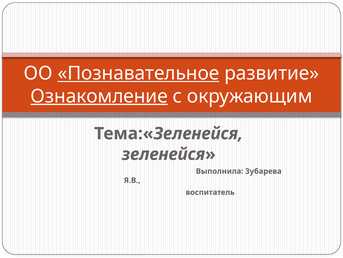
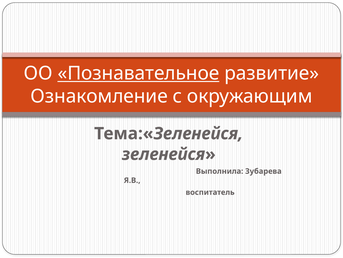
Ознакомление underline: present -> none (99, 96)
